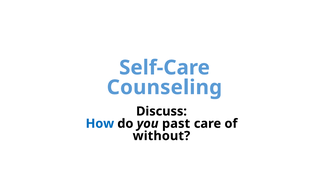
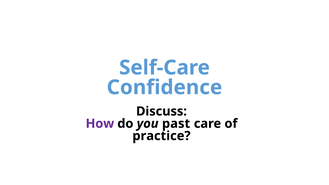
Counseling: Counseling -> Confidence (164, 87)
How colour: blue -> purple (100, 124)
without: without -> practice (161, 136)
